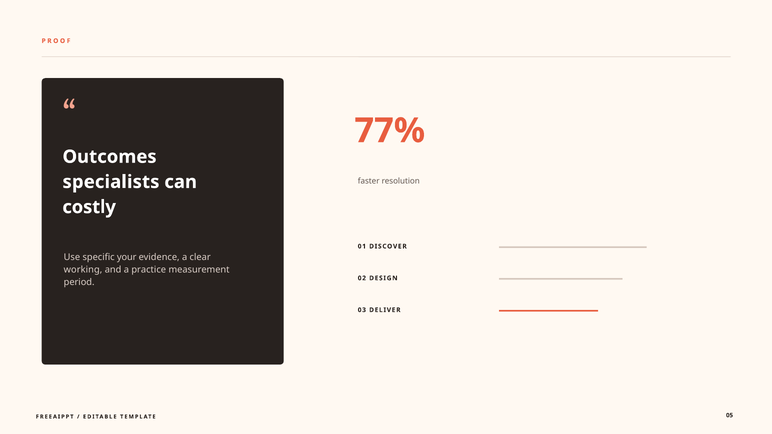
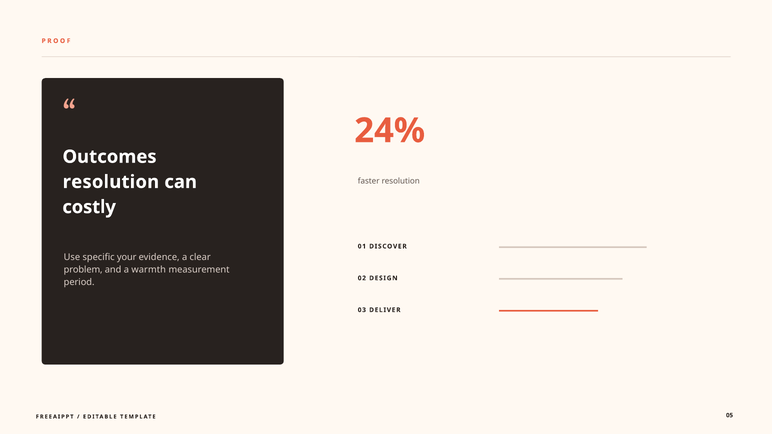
77%: 77% -> 24% (390, 131)
specialists: specialists -> resolution (111, 182)
working: working -> problem (83, 270)
practice: practice -> warmth (149, 270)
